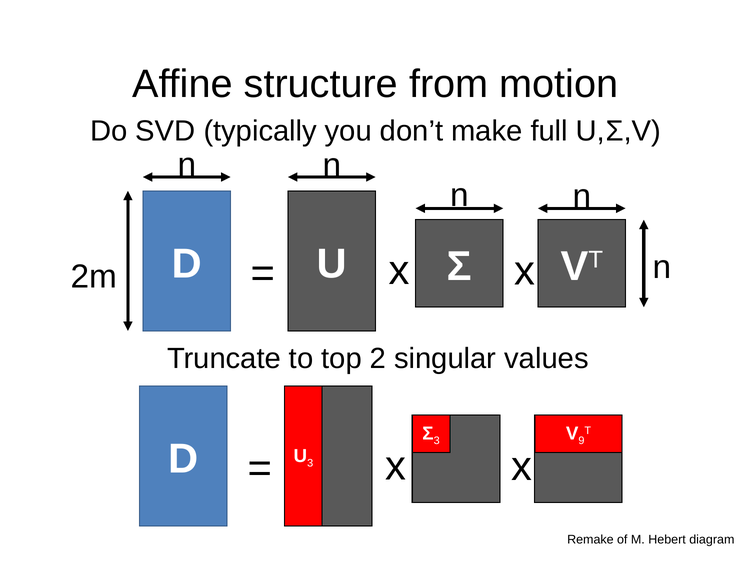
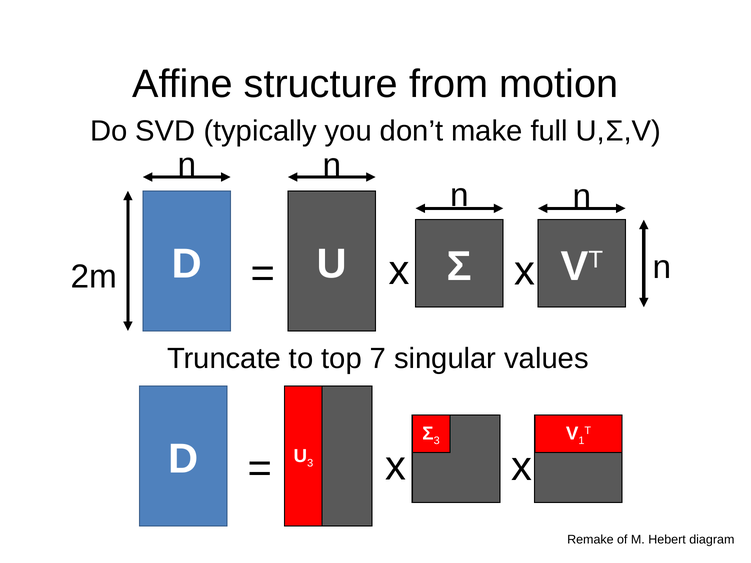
2: 2 -> 7 (378, 359)
9: 9 -> 1 (581, 441)
